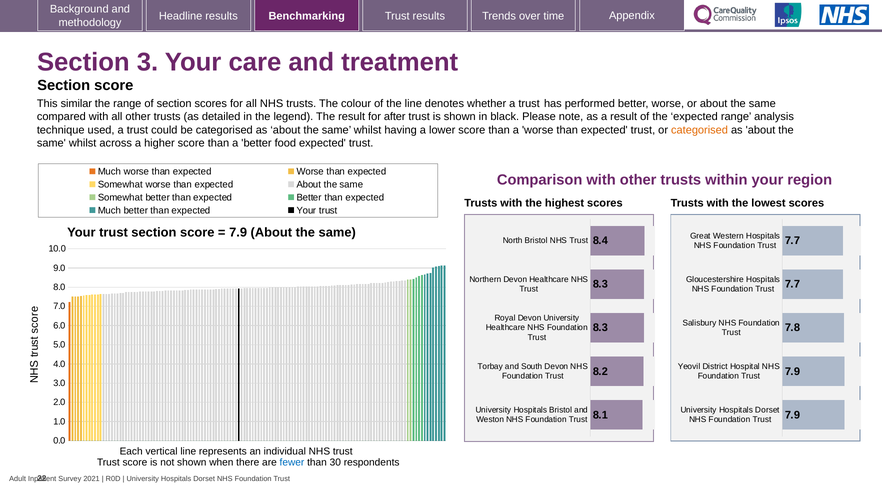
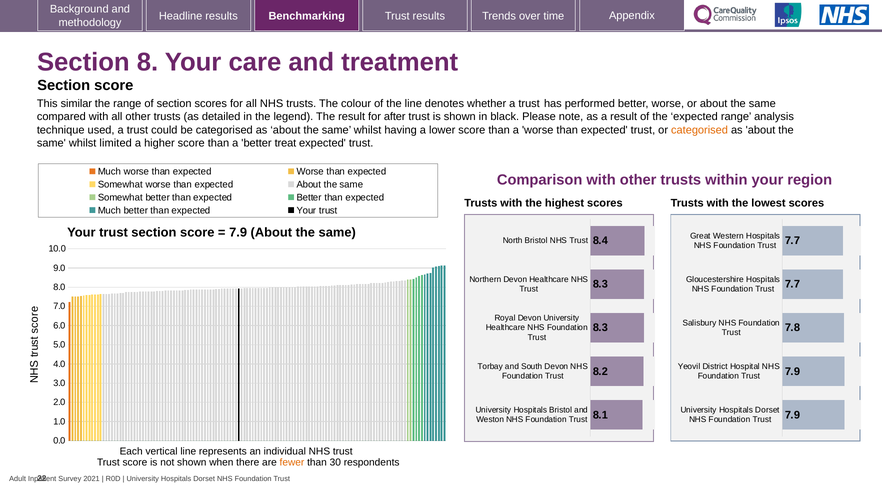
3: 3 -> 8 (147, 62)
across: across -> limited (116, 143)
food: food -> treat (285, 143)
fewer colour: blue -> orange (292, 462)
